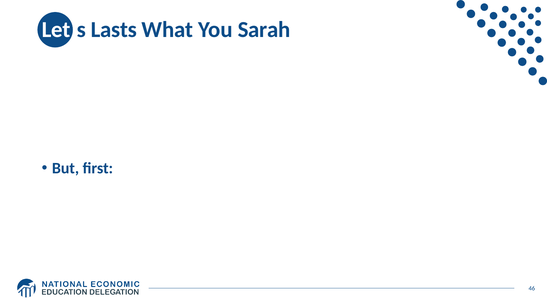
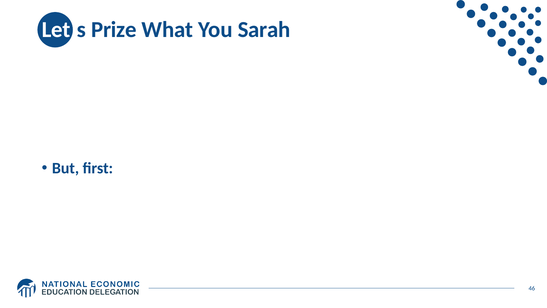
Lasts: Lasts -> Prize (114, 30)
